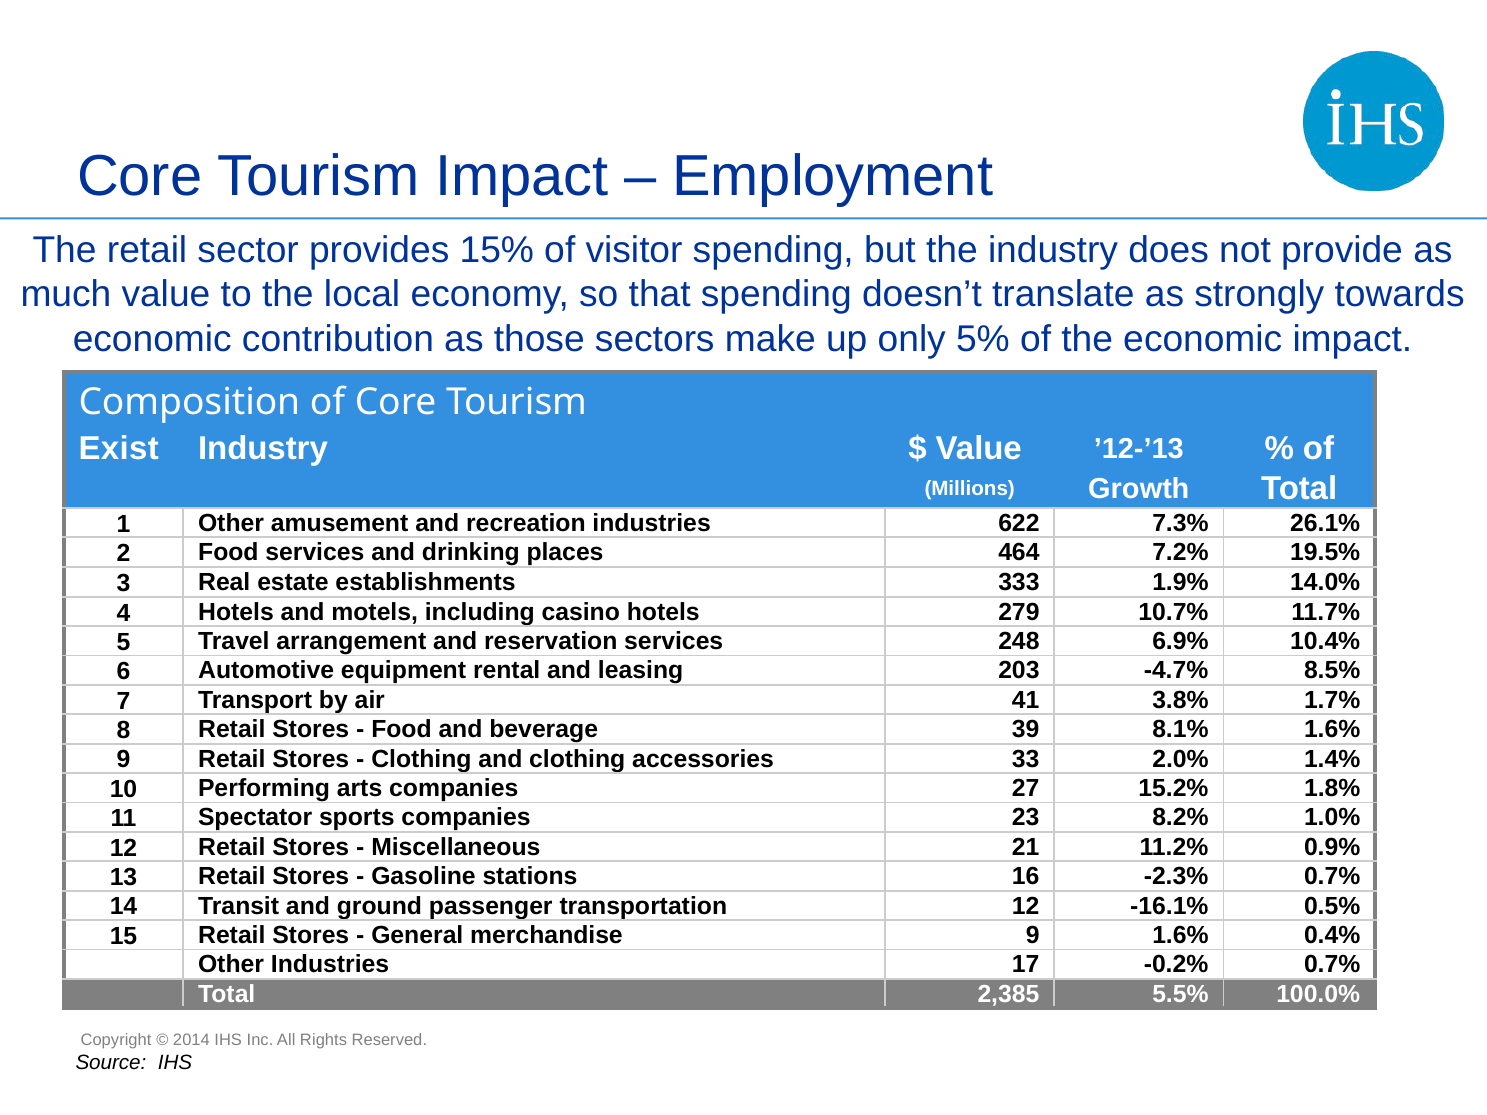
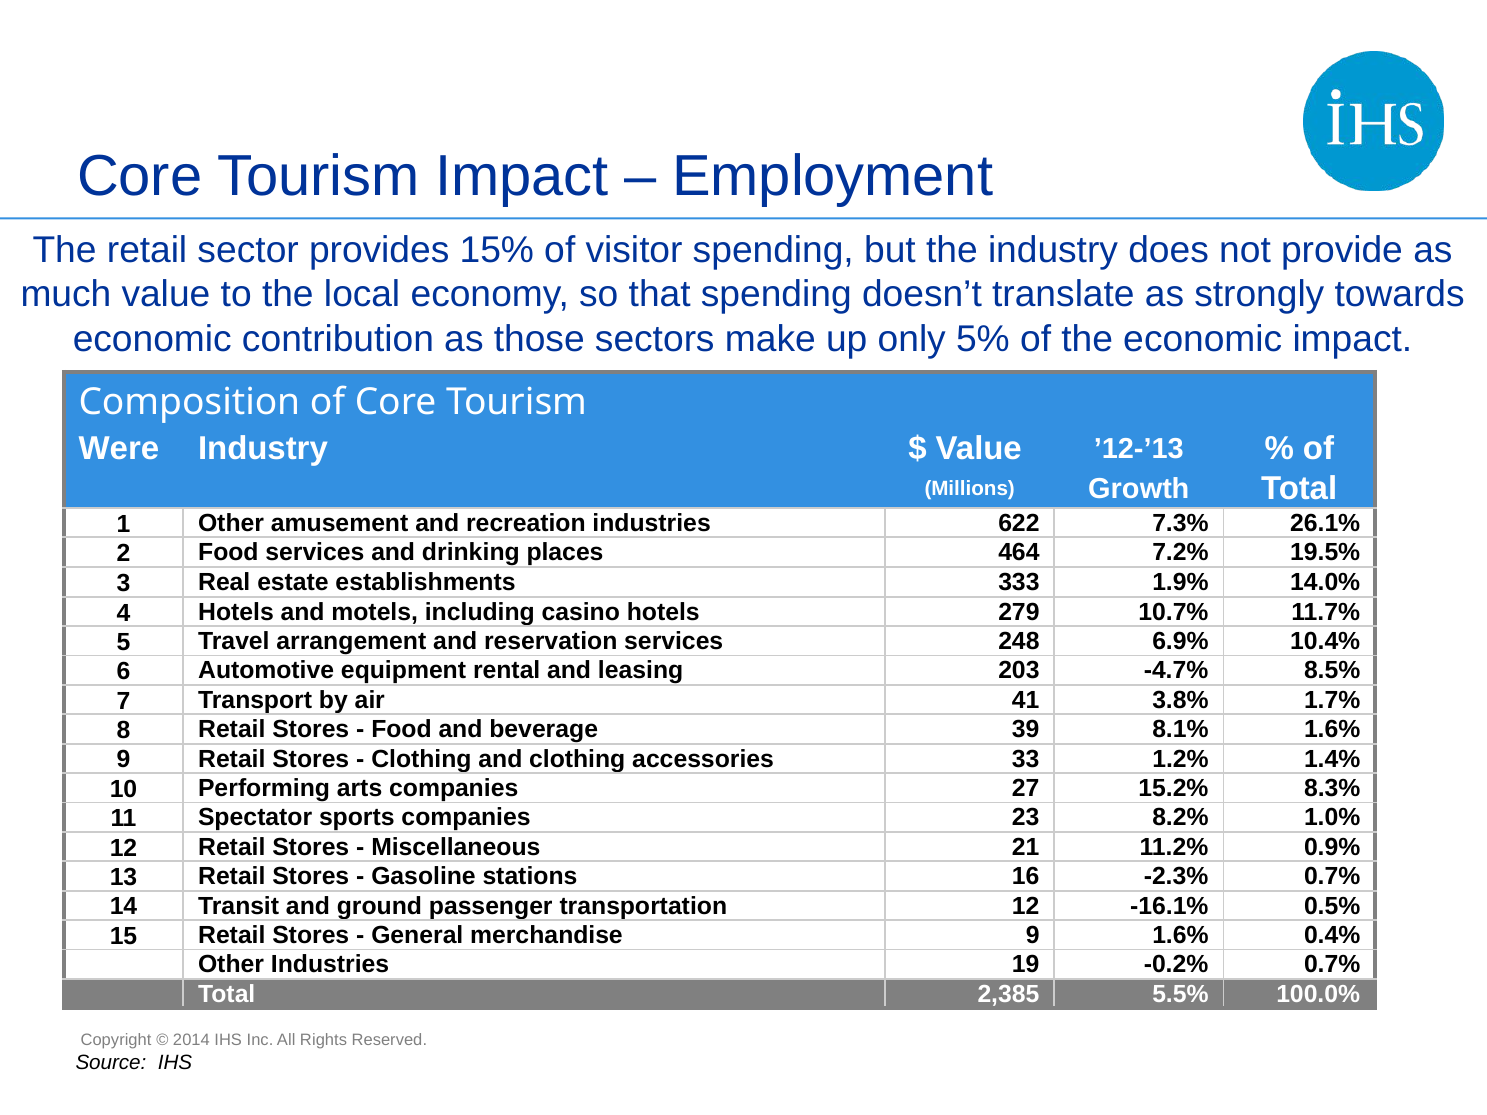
Exist: Exist -> Were (119, 449)
2.0%: 2.0% -> 1.2% (1180, 759)
1.8%: 1.8% -> 8.3% (1332, 788)
17: 17 -> 19 (1026, 965)
